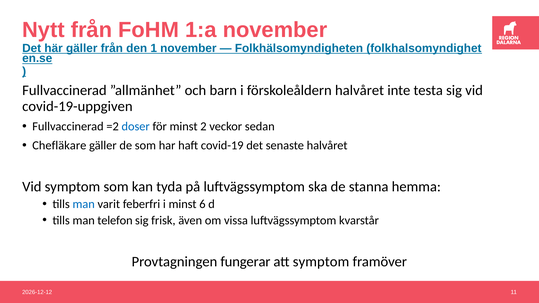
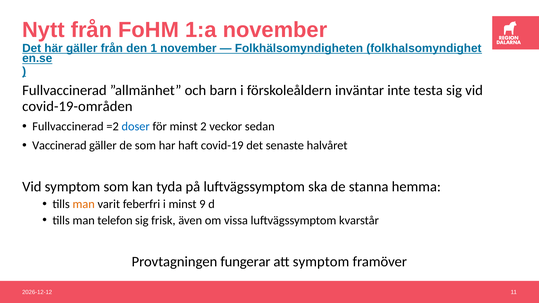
förskoleåldern halvåret: halvåret -> inväntar (360, 91)
covid-19-uppgiven: covid-19-uppgiven -> covid-19-områden (77, 106)
Chefläkare: Chefläkare -> Vaccinerad (59, 145)
man colour: blue -> orange (84, 204)
6: 6 -> 9 (202, 204)
